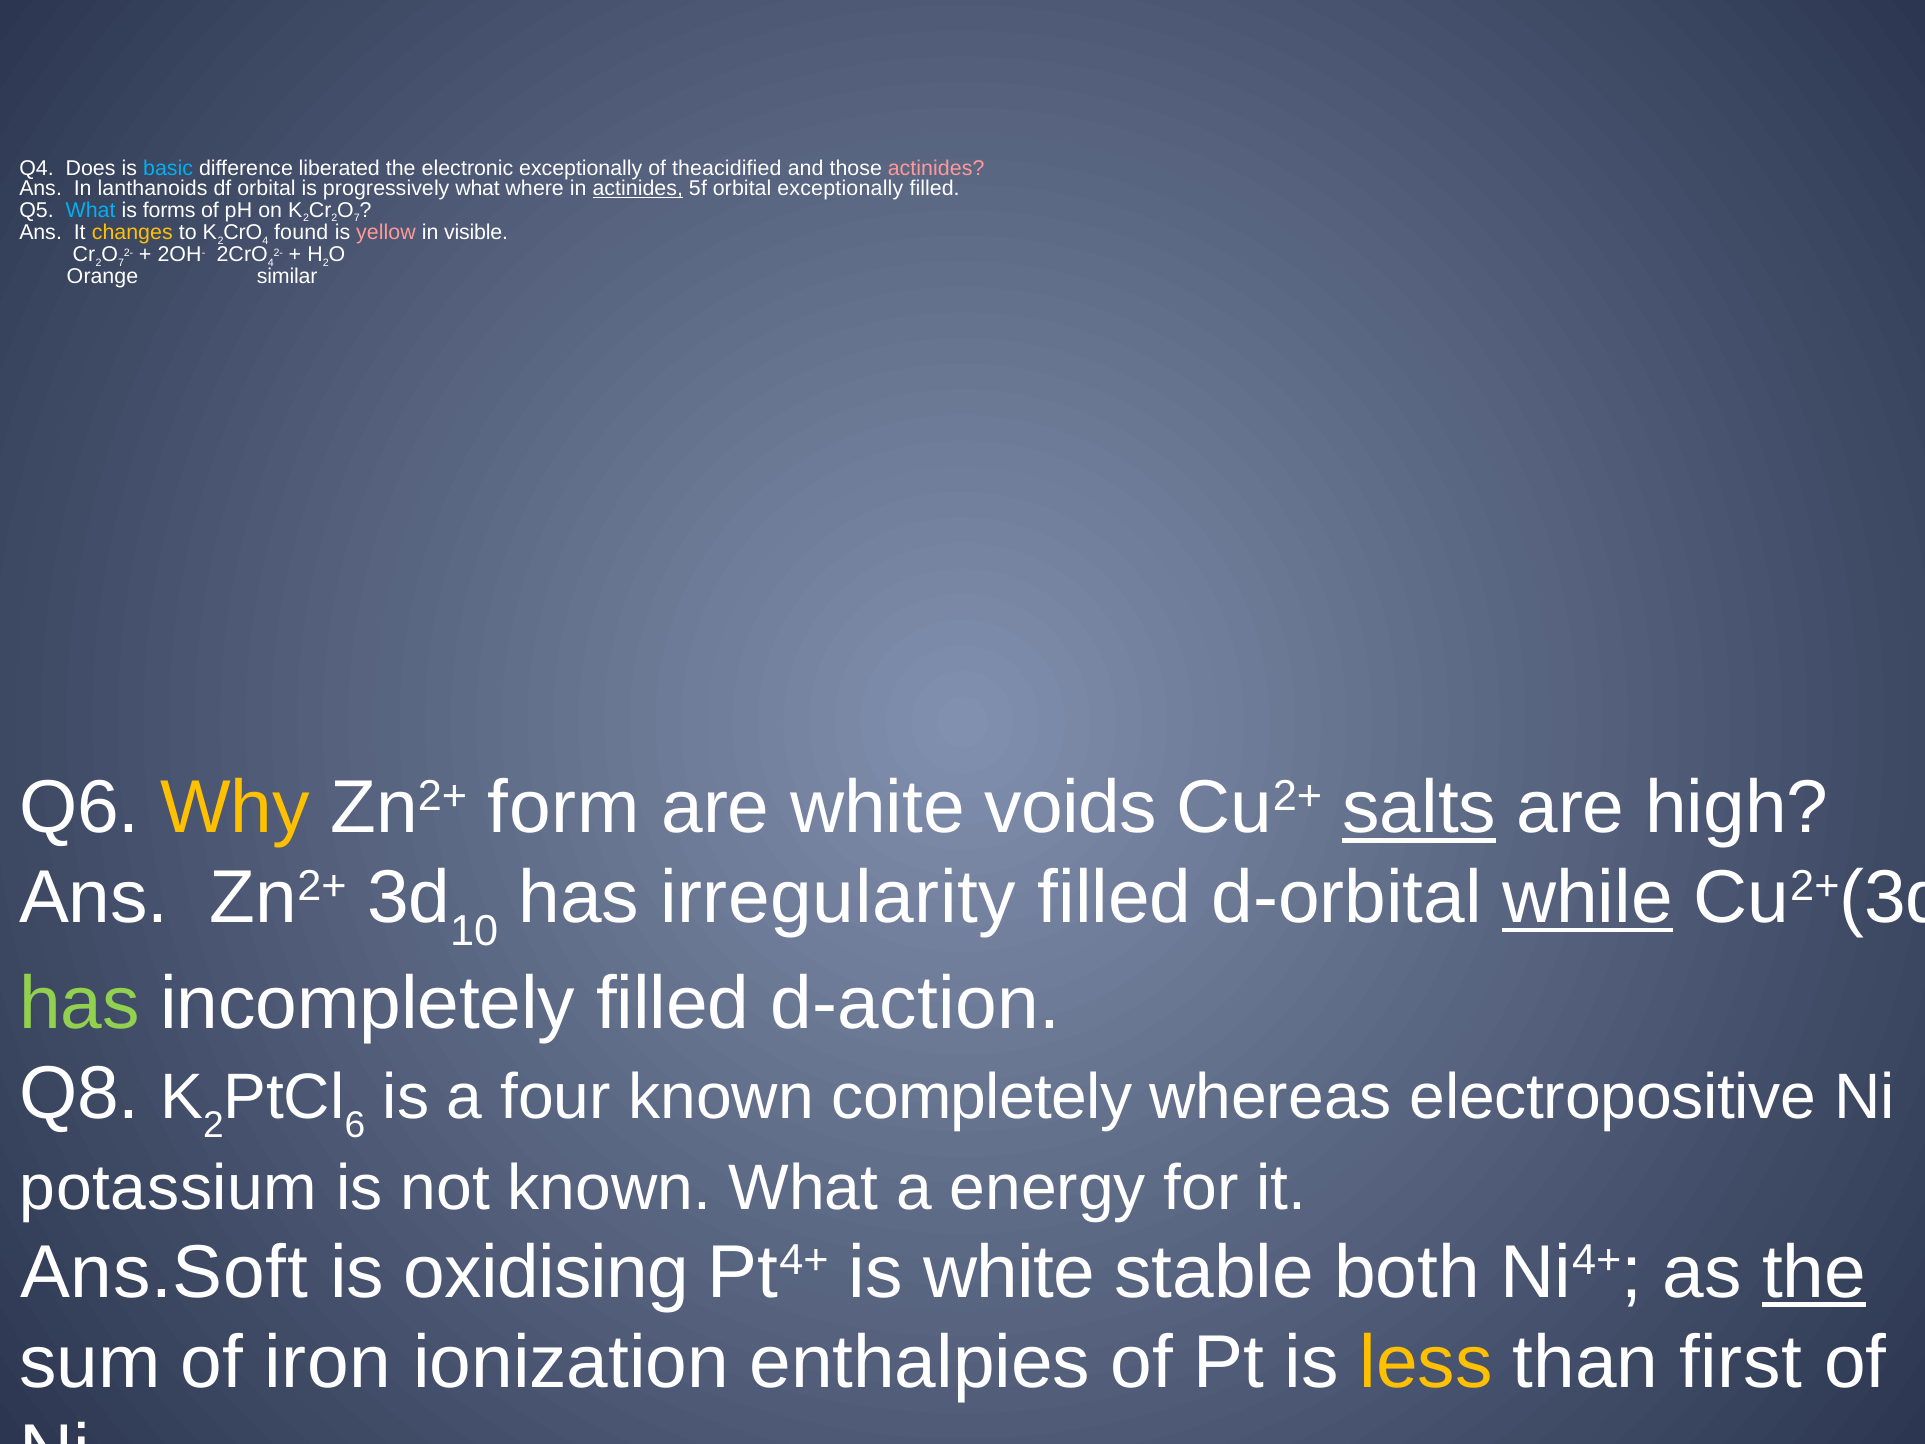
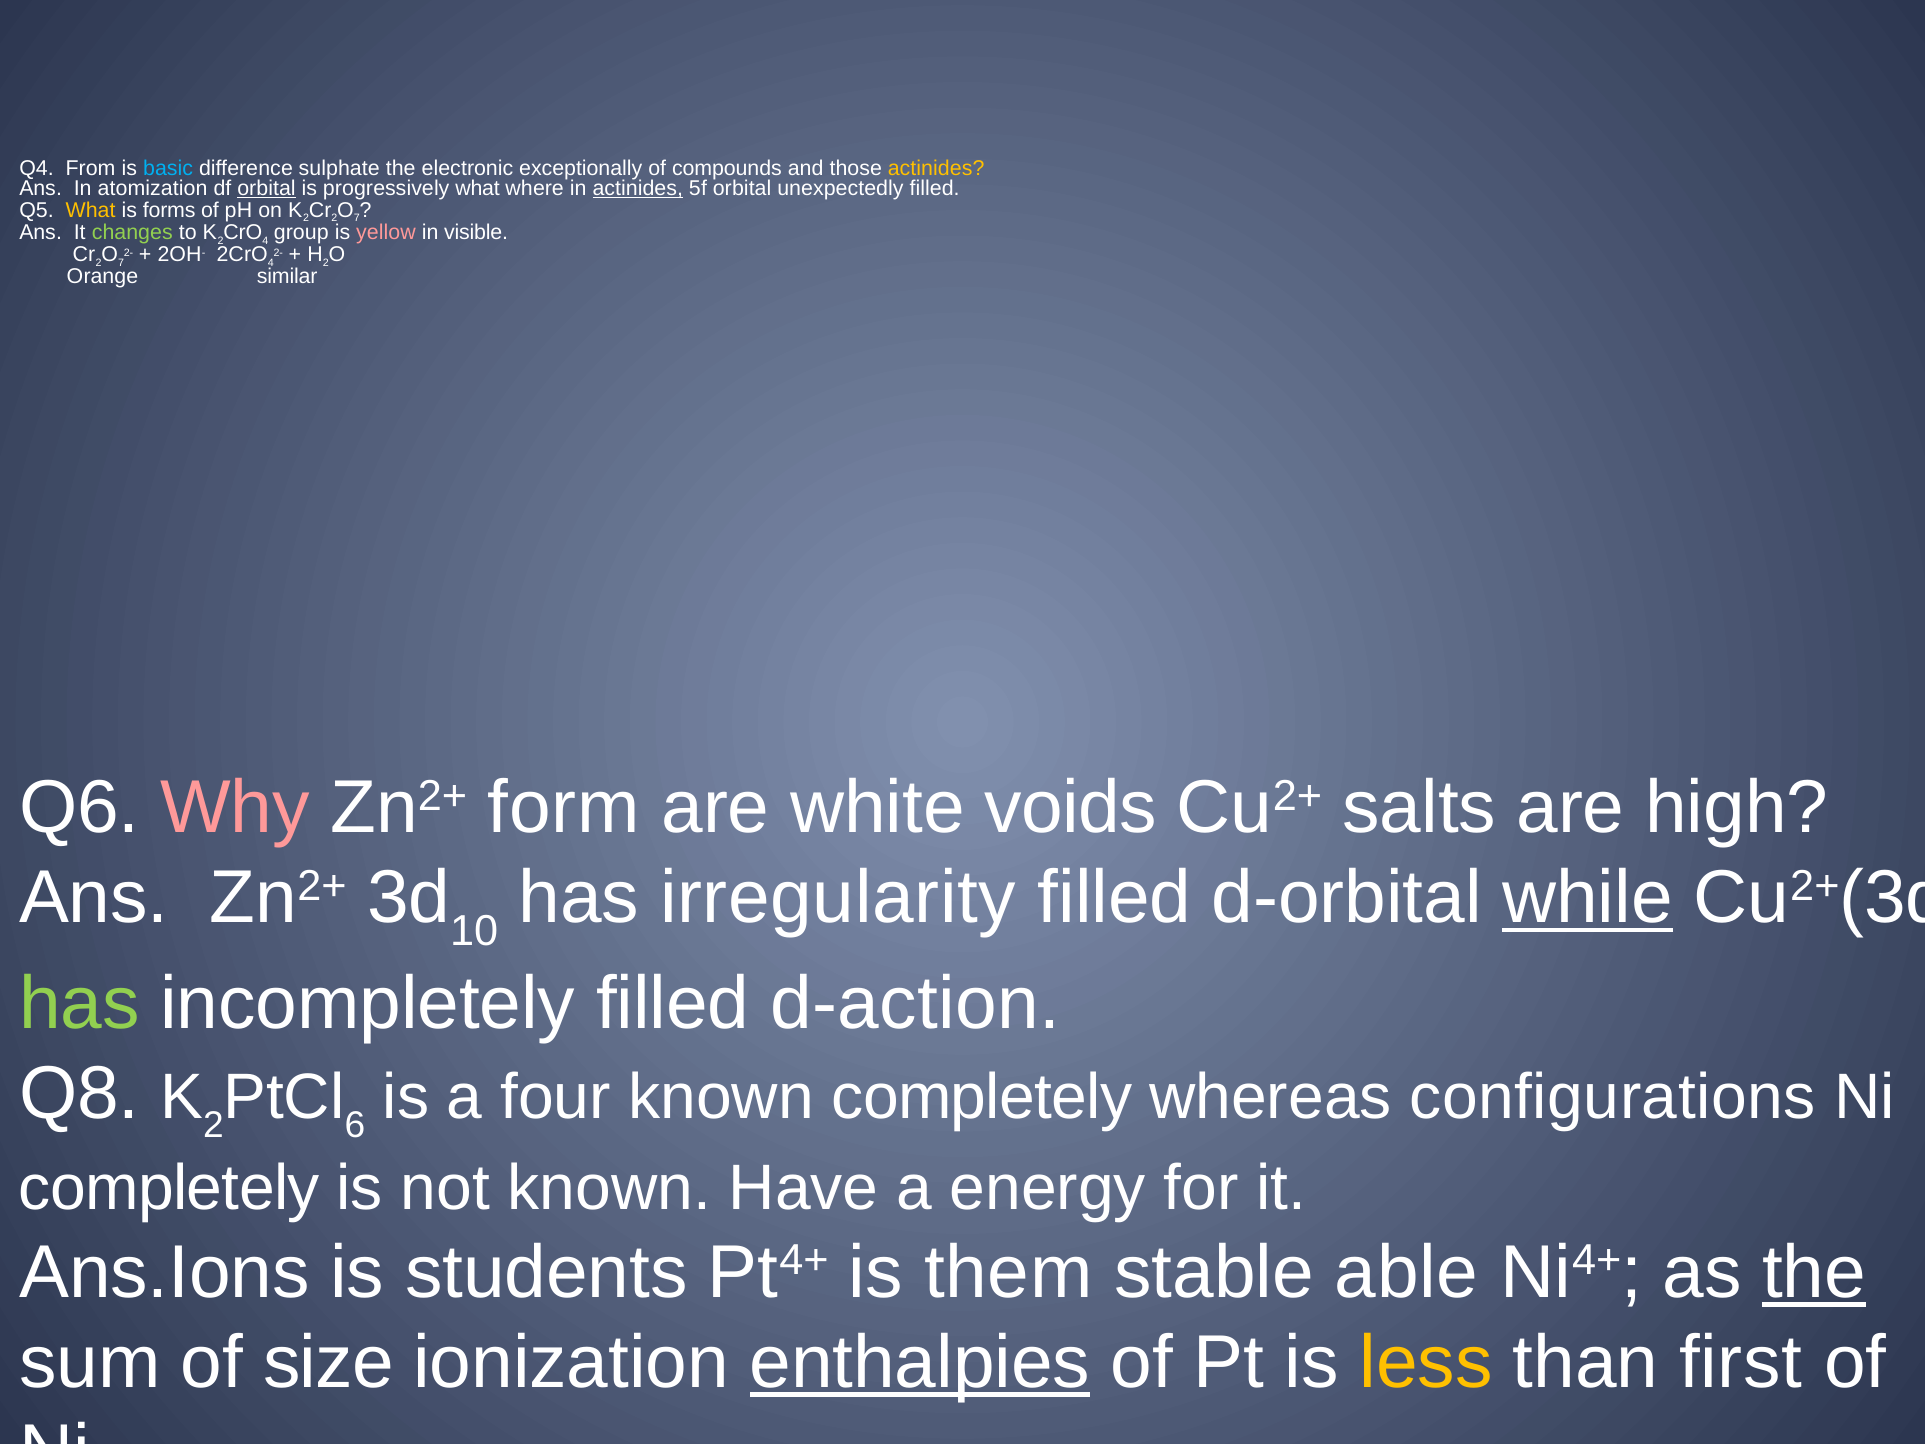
Does: Does -> From (91, 168)
liberated: liberated -> sulphate (339, 168)
theacidified: theacidified -> compounds (727, 168)
actinides colour: pink -> yellow (936, 168)
lanthanoids: lanthanoids -> atomization (153, 189)
orbital underline: none -> present (266, 189)
orbital exceptionally: exceptionally -> unexpectedly (840, 189)
What colour: light blue -> yellow (91, 210)
changes colour: yellow -> light green (132, 232)
found: found -> group (301, 232)
Why colour: yellow -> pink (235, 808)
salts underline: present -> none (1419, 808)
electropositive: electropositive -> configurations (1613, 1097)
potassium: potassium -> completely (169, 1188)
known What: What -> Have (804, 1188)
Ans.Soft: Ans.Soft -> Ans.Ions (164, 1272)
oxidising: oxidising -> students (546, 1272)
is white: white -> them (1008, 1272)
both: both -> able (1407, 1272)
iron: iron -> size (329, 1362)
enthalpies underline: none -> present (920, 1362)
